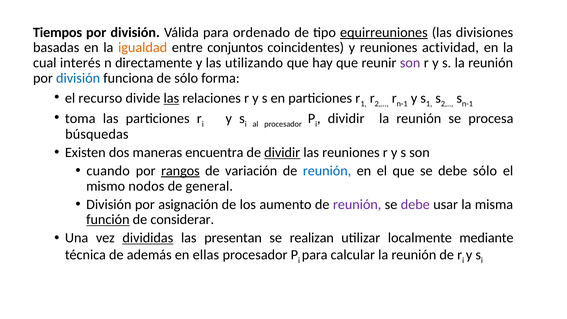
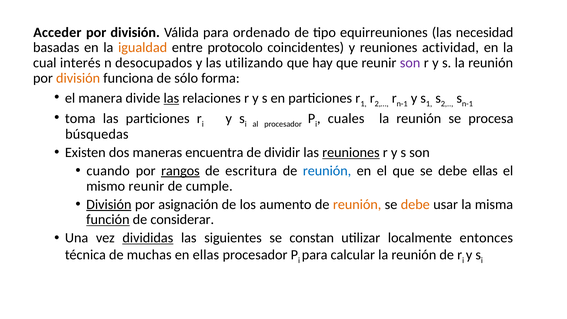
Tiempos: Tiempos -> Acceder (57, 32)
equirreuniones underline: present -> none (384, 32)
divisiones: divisiones -> necesidad (485, 32)
conjuntos: conjuntos -> protocolo (235, 48)
directamente: directamente -> desocupados (154, 63)
división colour: blue -> orange (78, 78)
recurso: recurso -> manera (100, 98)
dividir: dividir -> cuales (346, 119)
dividir underline: present -> none (282, 152)
reuniones underline: none -> present (351, 152)
variación: variación -> escritura (251, 171)
debe sólo: sólo -> ellas (485, 171)
mismo nodos: nodos -> reunir (146, 186)
general: general -> cumple (209, 186)
División underline: none -> present (109, 204)
reunión colour: purple -> orange (357, 204)
debe colour: purple -> orange (415, 204)
presentan: presentan -> siguientes (233, 238)
realizan: realizan -> constan (312, 238)
mediante: mediante -> entonces (486, 238)
además: además -> muchas (149, 255)
